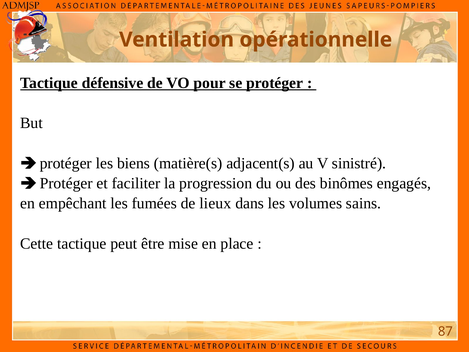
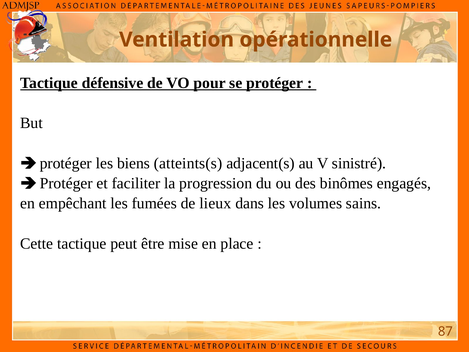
matière(s: matière(s -> atteints(s (188, 163)
